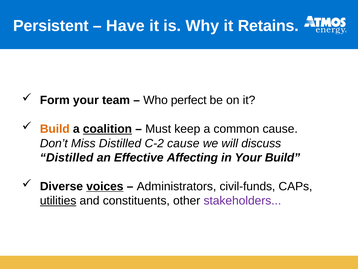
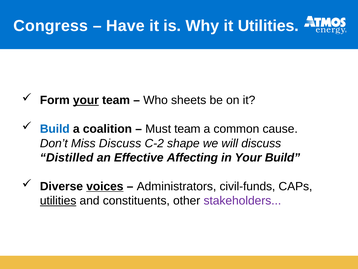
Persistent: Persistent -> Congress (51, 26)
it Retains: Retains -> Utilities (268, 26)
your underline: none -> present (86, 100)
perfect: perfect -> sheets (189, 100)
Build colour: orange -> blue (55, 129)
coalition underline: present -> none (107, 129)
Must keep: keep -> team (187, 129)
Miss Distilled: Distilled -> Discuss (120, 143)
C-2 cause: cause -> shape (183, 143)
